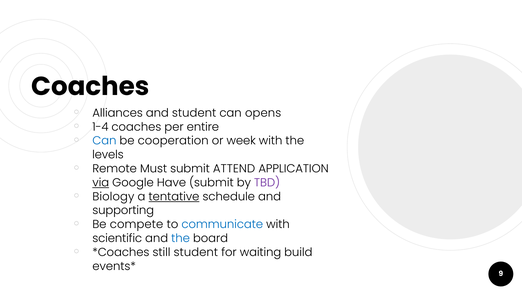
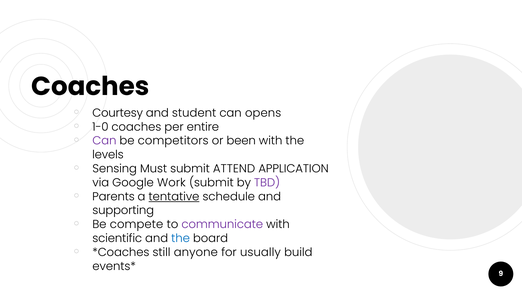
Alliances: Alliances -> Courtesy (118, 113)
1-4: 1-4 -> 1-0 (100, 127)
Can colour: blue -> purple (104, 141)
cooperation: cooperation -> competitors (173, 141)
week: week -> been (241, 141)
Remote: Remote -> Sensing (115, 168)
via underline: present -> none (101, 182)
Have: Have -> Work (171, 182)
Biology: Biology -> Parents (113, 196)
communicate colour: blue -> purple (222, 224)
still student: student -> anyone (196, 252)
waiting: waiting -> usually (260, 252)
